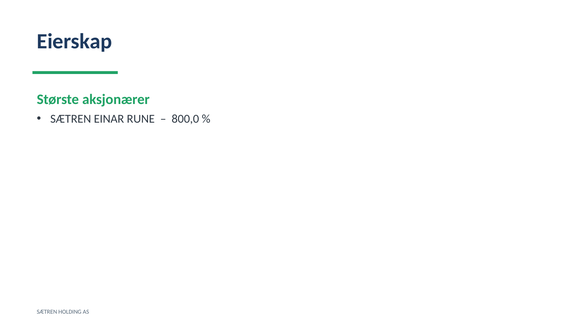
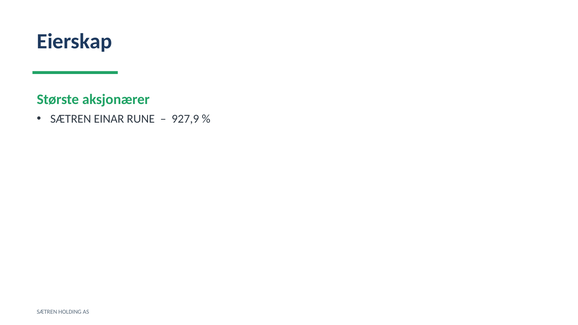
800,0: 800,0 -> 927,9 (185, 119)
